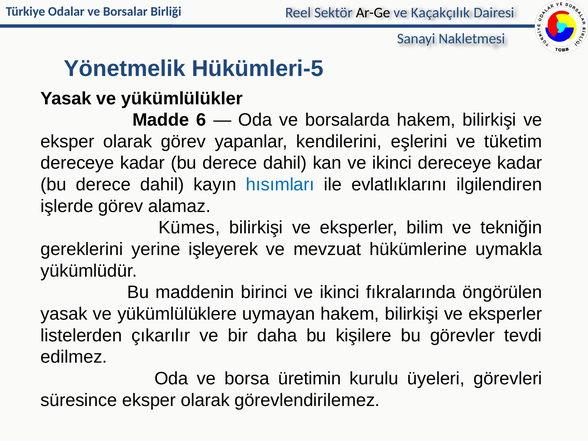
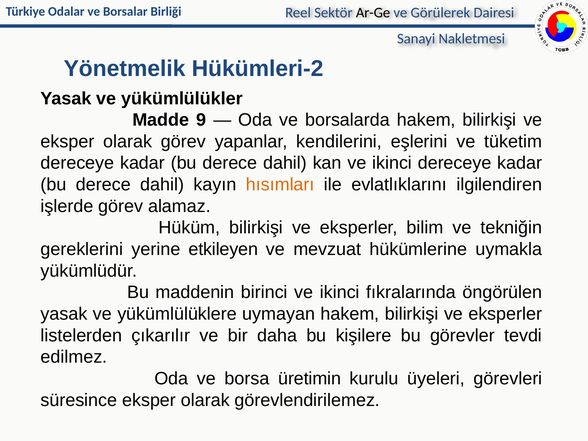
Kaçakçılık: Kaçakçılık -> Görülerek (440, 13)
Hükümleri-5: Hükümleri-5 -> Hükümleri-2 (258, 69)
6: 6 -> 9 (201, 120)
hısımları colour: blue -> orange (280, 185)
Kümes: Kümes -> Hüküm (189, 228)
işleyerek: işleyerek -> etkileyen (223, 249)
